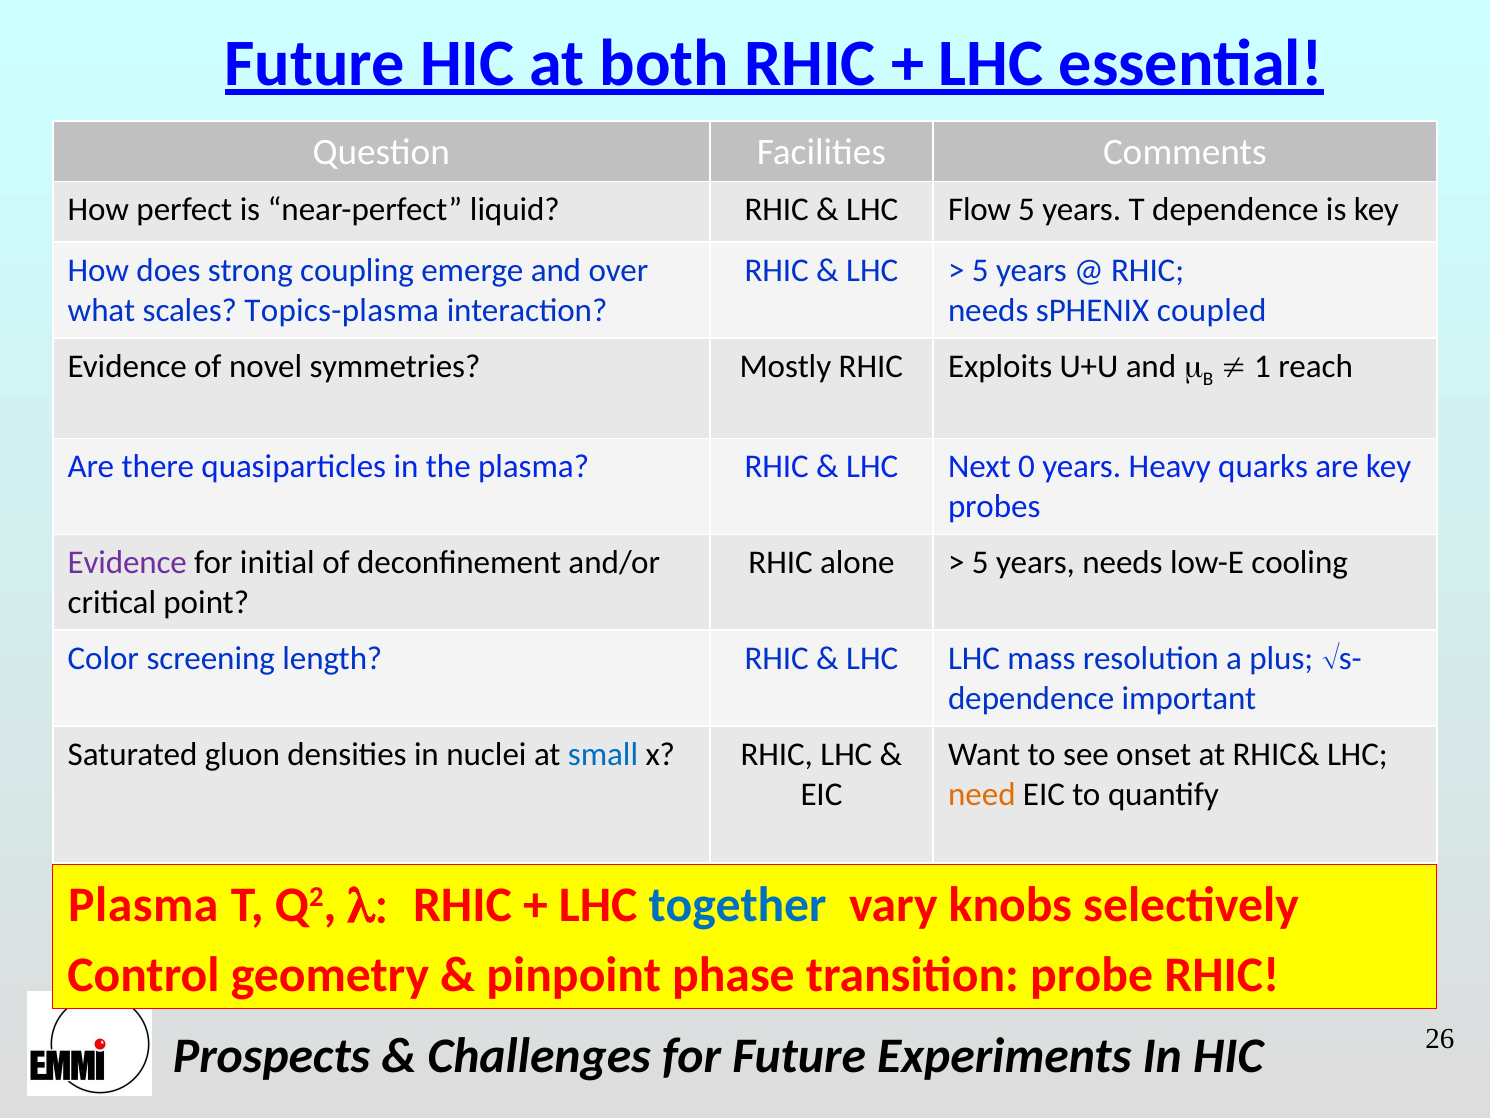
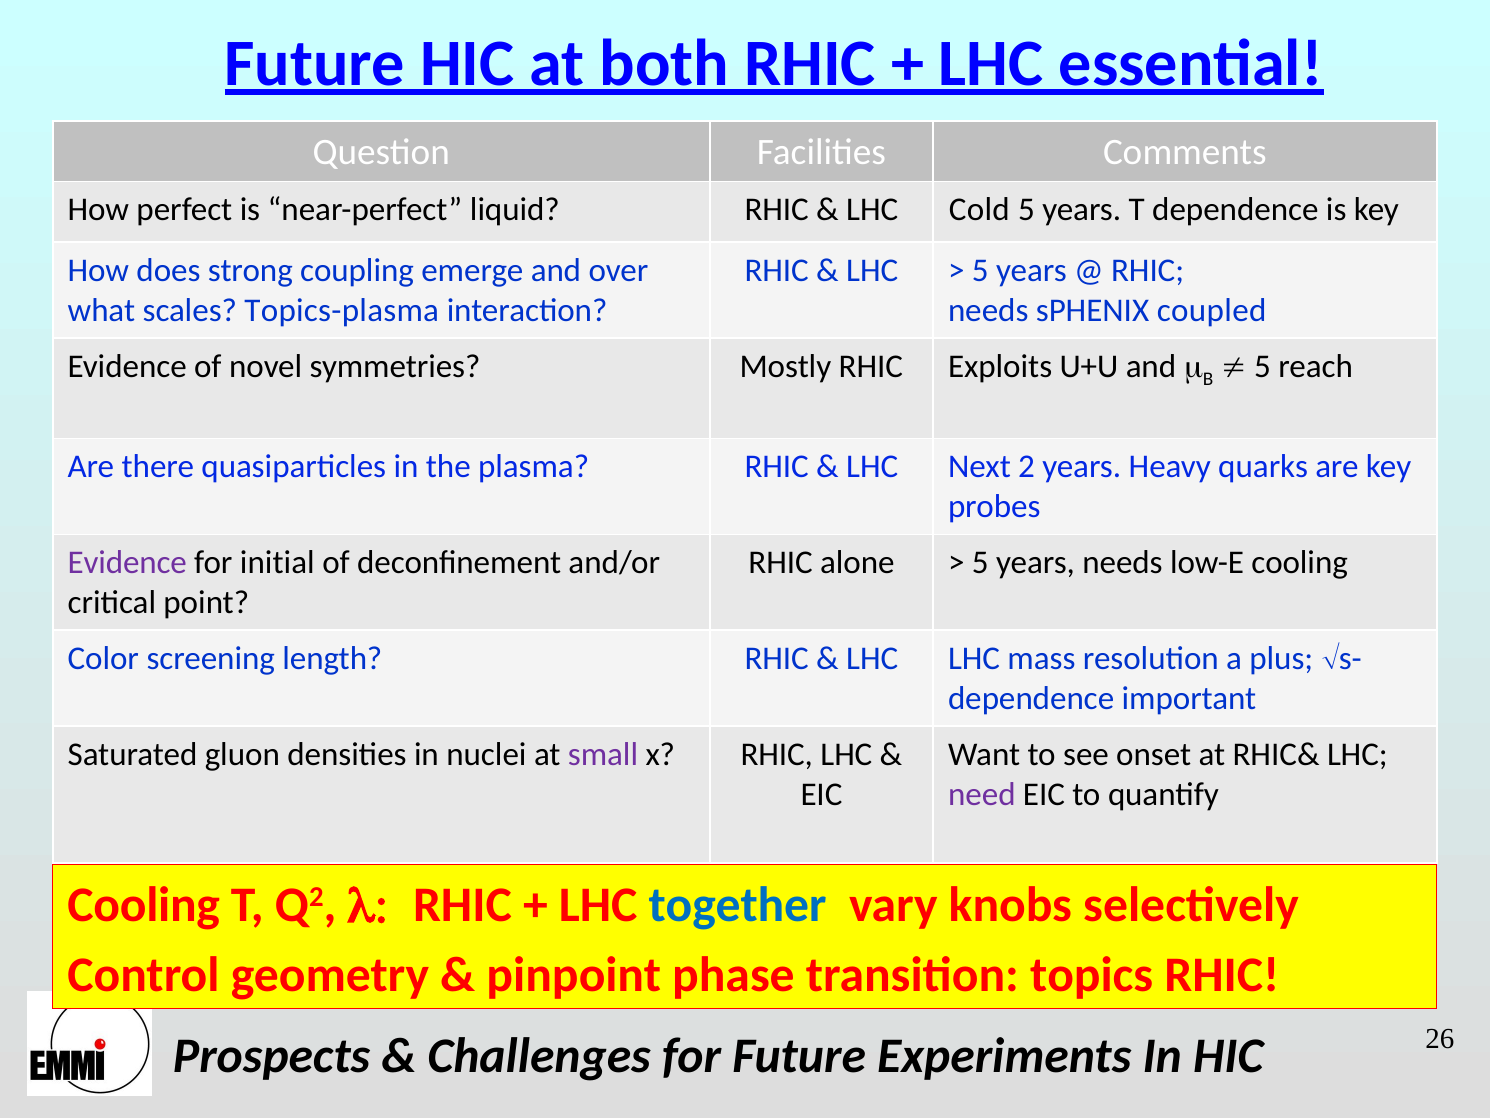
Flow: Flow -> Cold (979, 210)
1: 1 -> 5 (1263, 366)
0: 0 -> 2 (1026, 466)
small colour: blue -> purple (603, 754)
need colour: orange -> purple (982, 795)
Plasma: Plasma -> Cooling (144, 905)
probe: probe -> topics (1092, 974)
